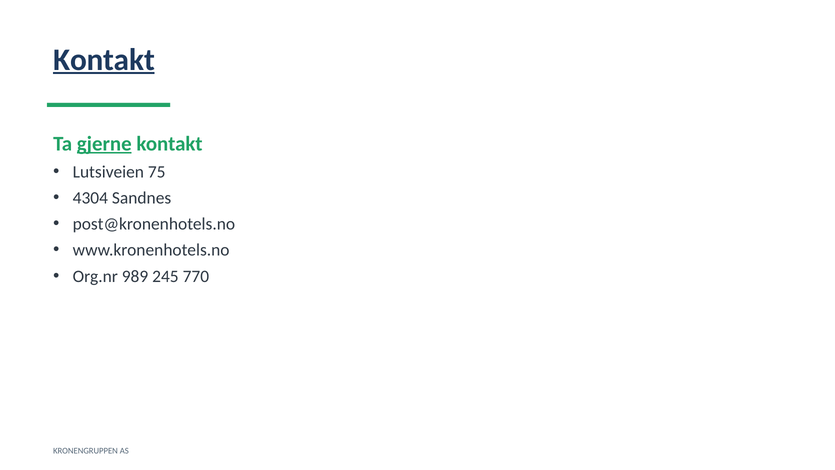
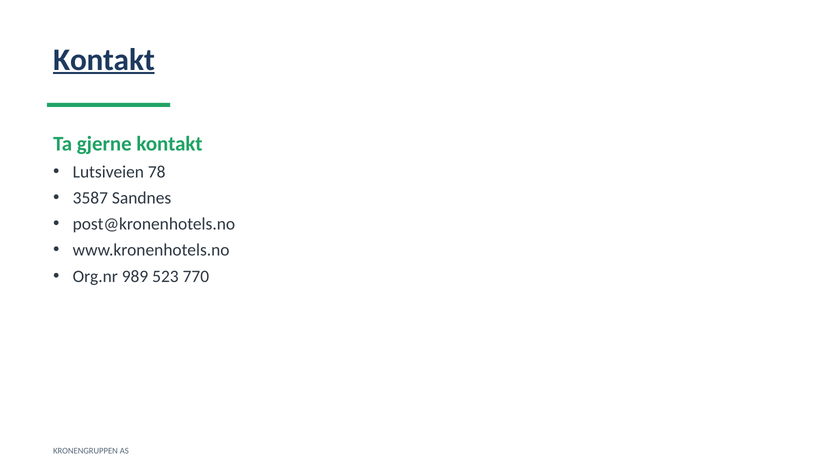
gjerne underline: present -> none (104, 144)
75: 75 -> 78 (157, 172)
4304: 4304 -> 3587 (90, 198)
245: 245 -> 523 (165, 276)
